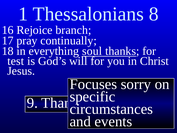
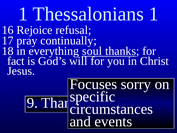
Thessalonians 8: 8 -> 1 (154, 14)
branch: branch -> refusal (73, 30)
test: test -> fact (16, 61)
